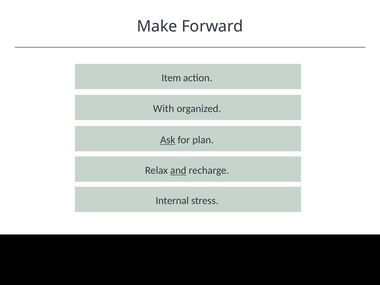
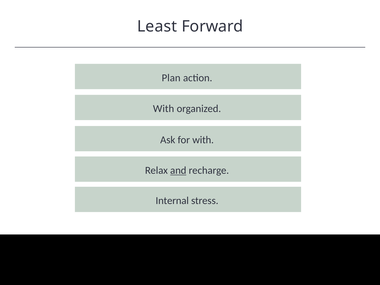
Make: Make -> Least (157, 27)
Item: Item -> Plan (171, 78)
Ask underline: present -> none (168, 140)
for plan: plan -> with (203, 140)
